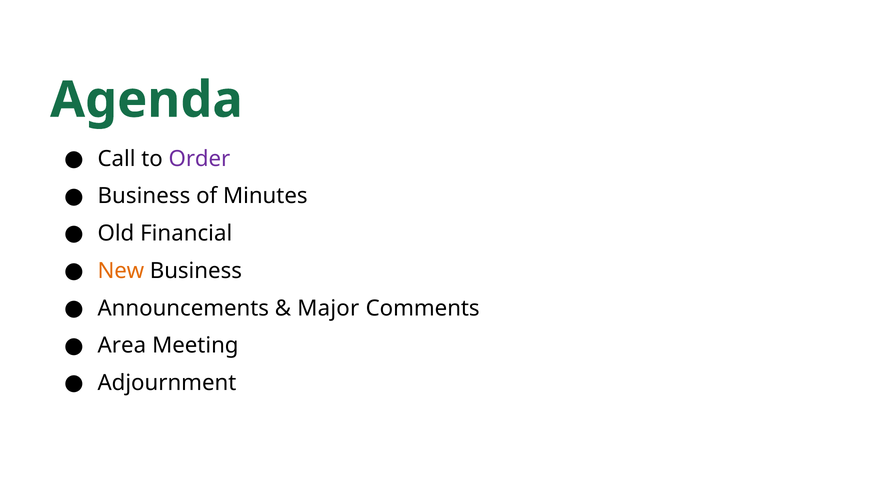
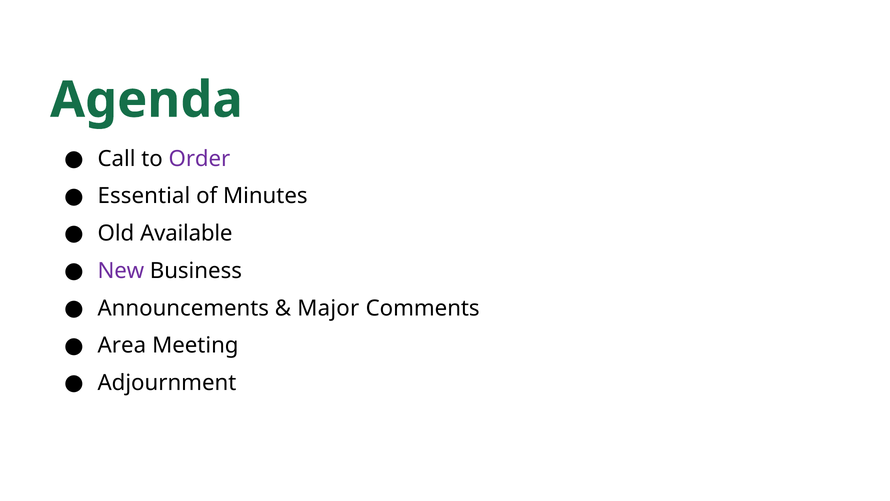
Business: Business -> Essential (144, 196)
Financial: Financial -> Available (186, 233)
New colour: orange -> purple (121, 271)
